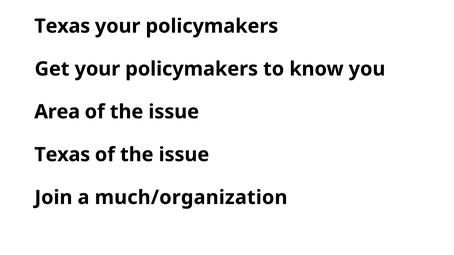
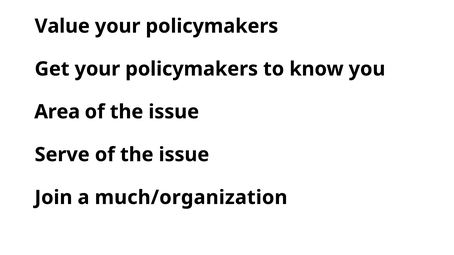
Texas: Texas -> Value (62, 26)
Texas: Texas -> Serve (62, 155)
